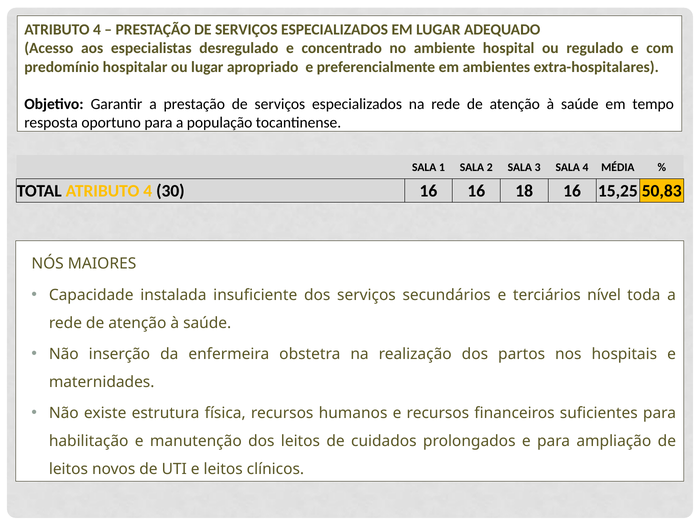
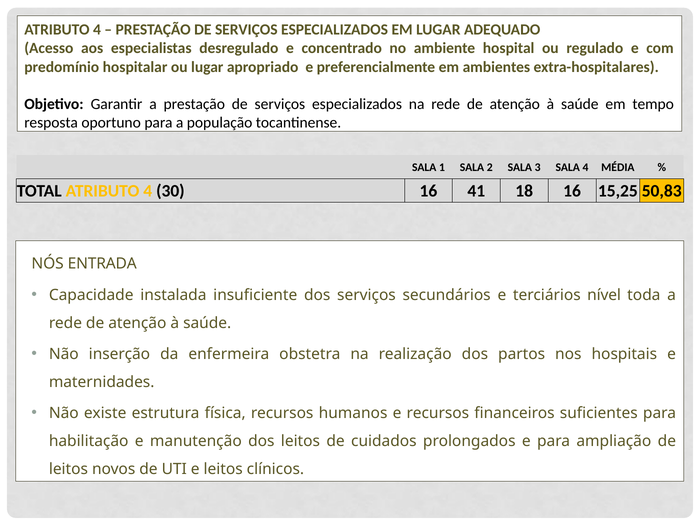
16 16: 16 -> 41 (476, 191)
MAIORES: MAIORES -> ENTRADA (102, 264)
